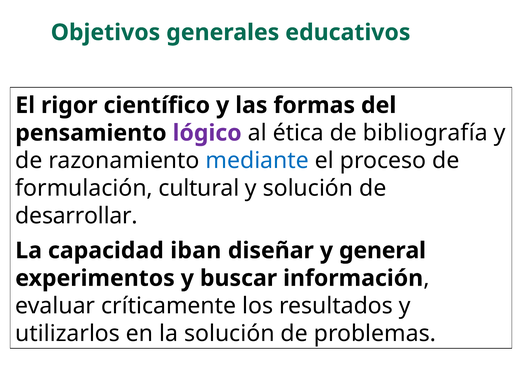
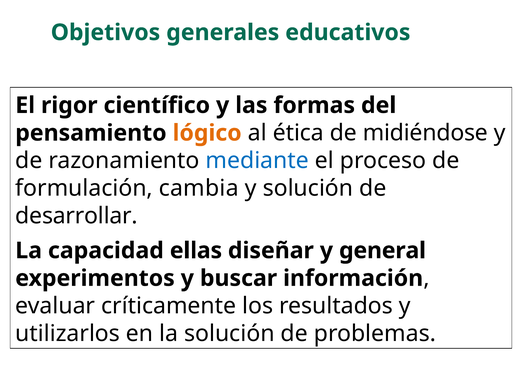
lógico colour: purple -> orange (207, 133)
bibliografía: bibliografía -> midiéndose (425, 133)
cultural: cultural -> cambia (199, 188)
iban: iban -> ellas (196, 251)
